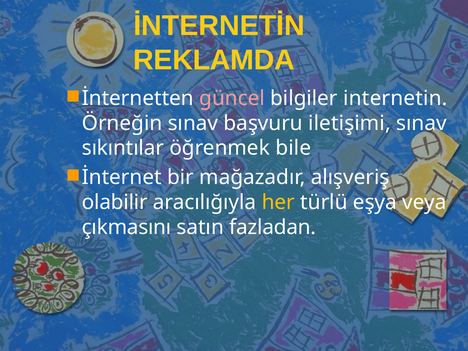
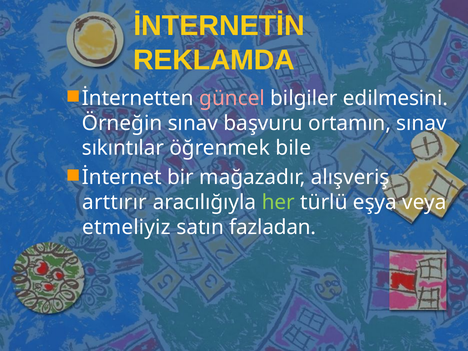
internetin: internetin -> edilmesini (395, 98)
iletişimi: iletişimi -> ortamın (350, 123)
olabilir: olabilir -> arttırır (115, 202)
her colour: yellow -> light green (278, 202)
çıkmasını: çıkmasını -> etmeliyiz (126, 227)
